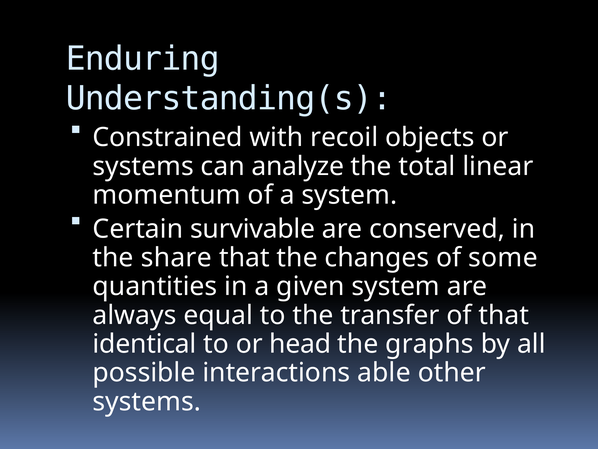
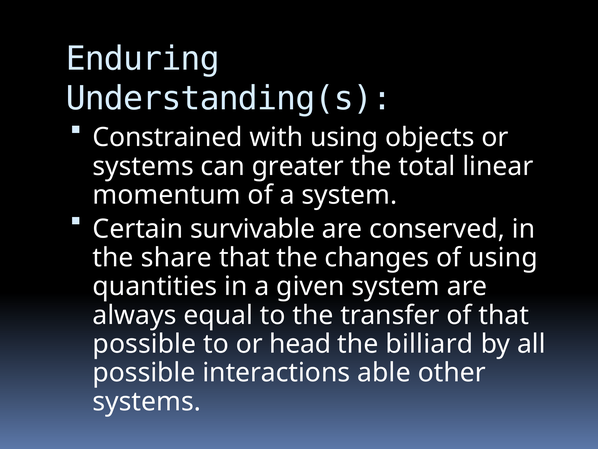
with recoil: recoil -> using (344, 137)
analyze: analyze -> greater (298, 166)
of some: some -> using (503, 258)
identical: identical -> possible (144, 344)
graphs: graphs -> billiard (429, 344)
